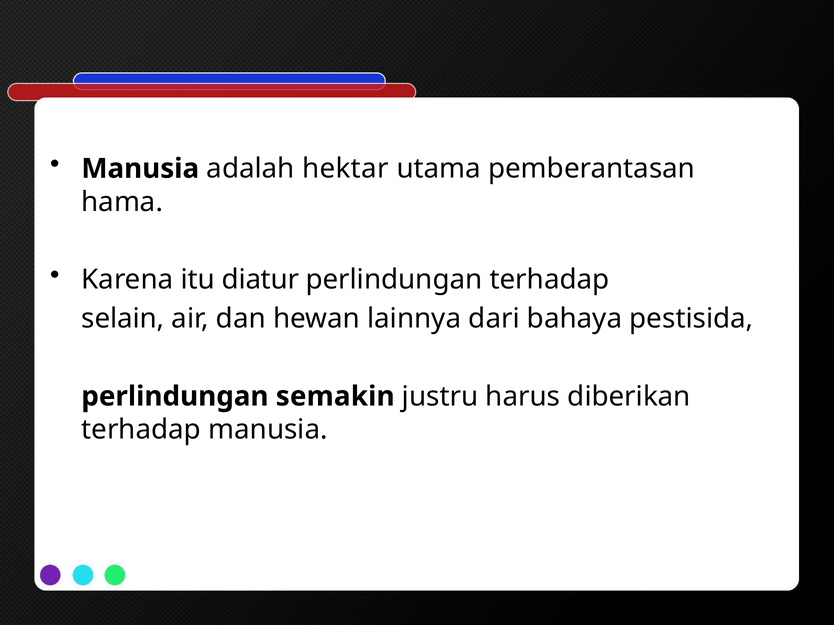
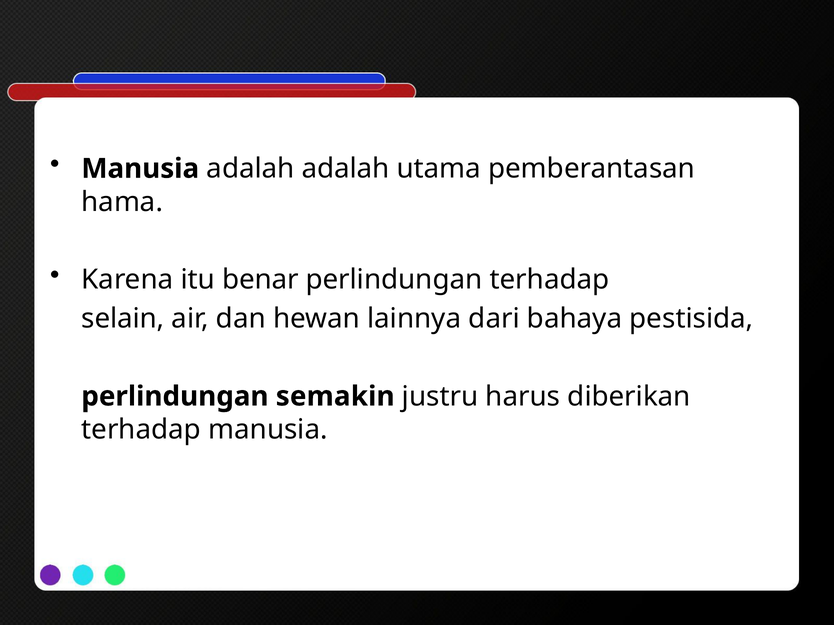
adalah hektar: hektar -> adalah (346, 169)
diatur: diatur -> benar (260, 280)
